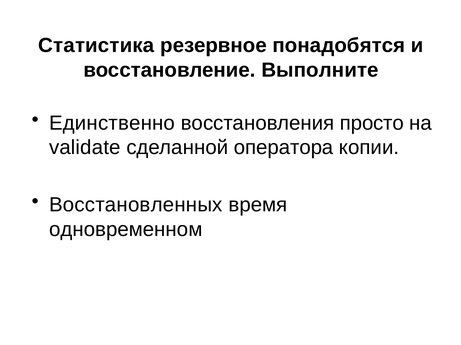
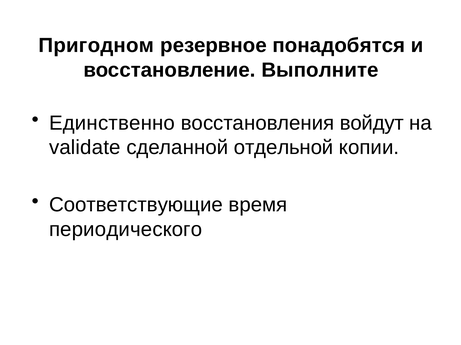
Статистика: Статистика -> Пригодном (96, 46)
просто: просто -> войдут (372, 123)
оператора: оператора -> отдельной (284, 148)
Восстановленных: Восстановленных -> Соответствующие (136, 205)
одновременном: одновременном -> периодического (126, 230)
